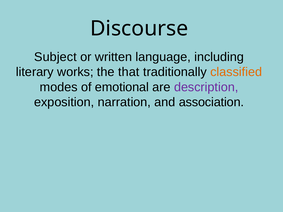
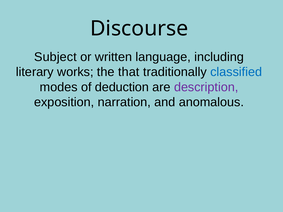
classified colour: orange -> blue (236, 72)
emotional: emotional -> deduction (122, 87)
association: association -> anomalous (211, 102)
